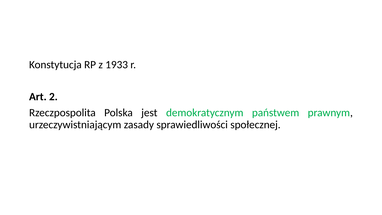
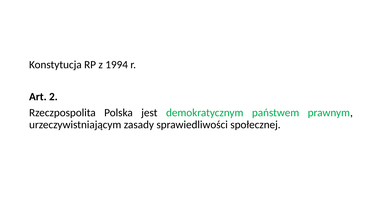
1933: 1933 -> 1994 (117, 65)
